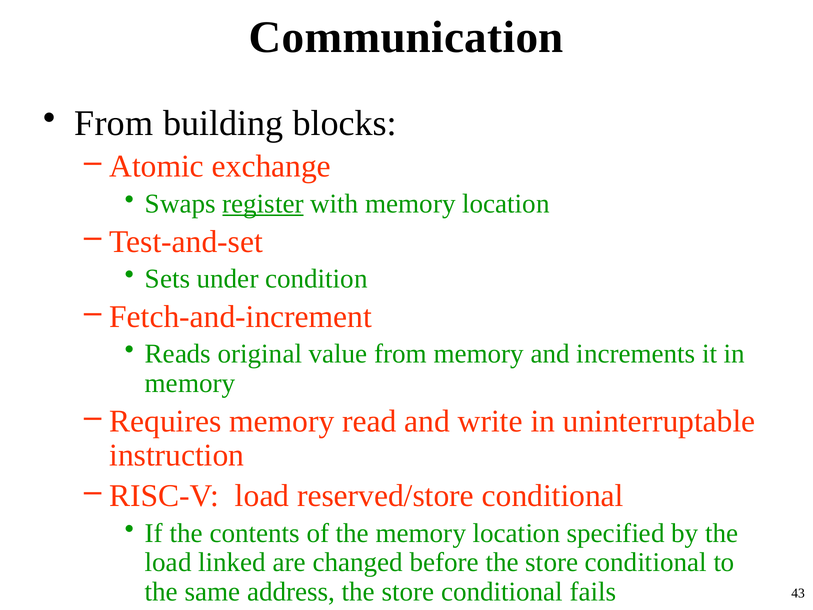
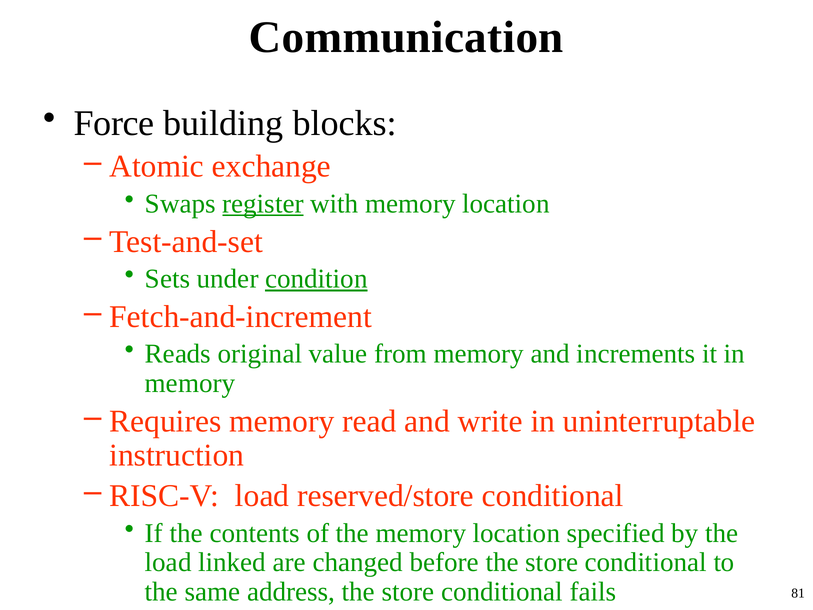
From: From -> Force (114, 123)
condition underline: none -> present (316, 279)
43: 43 -> 81 (798, 593)
